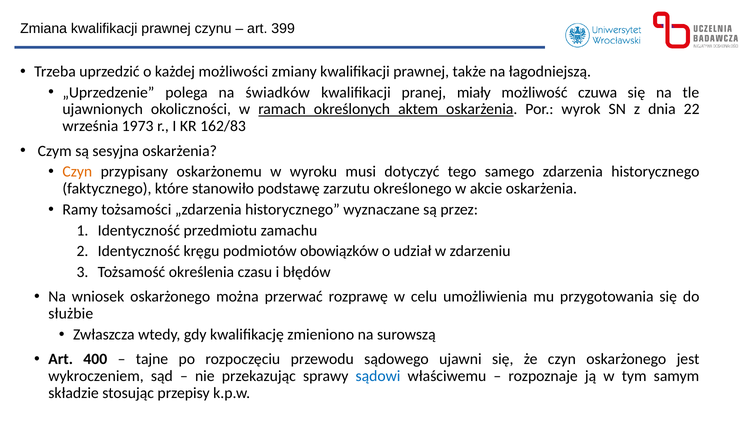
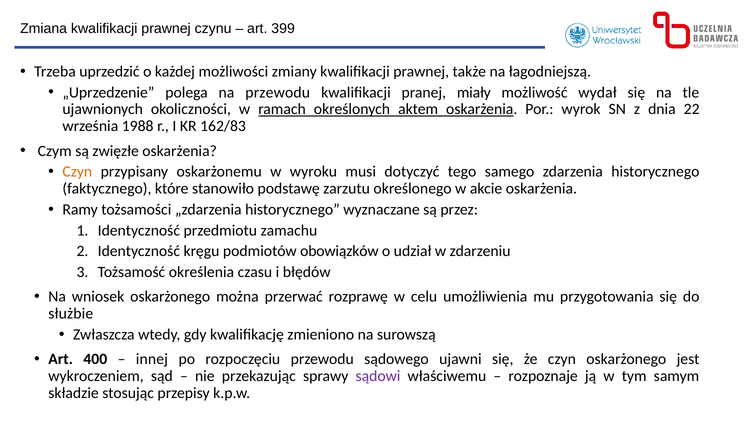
na świadków: świadków -> przewodu (278, 92)
czuwa: czuwa -> wydał (597, 92)
1973: 1973 -> 1988 (138, 126)
sesyjna: sesyjna -> zwięzłe (116, 151)
tajne: tajne -> innej (152, 359)
sądowi colour: blue -> purple (378, 376)
